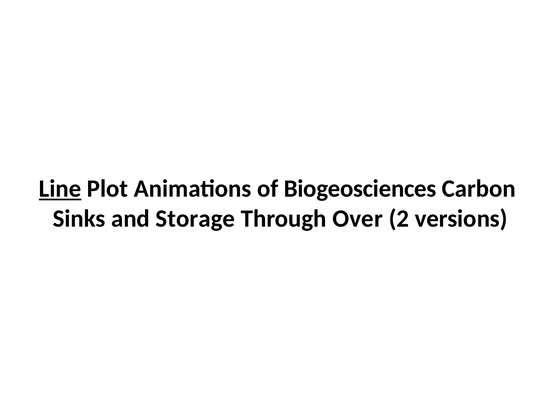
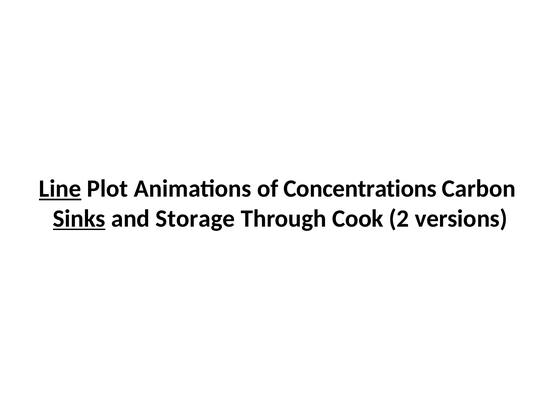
Biogeosciences: Biogeosciences -> Concentrations (360, 189)
Sinks underline: none -> present (79, 218)
Over: Over -> Cook (358, 218)
